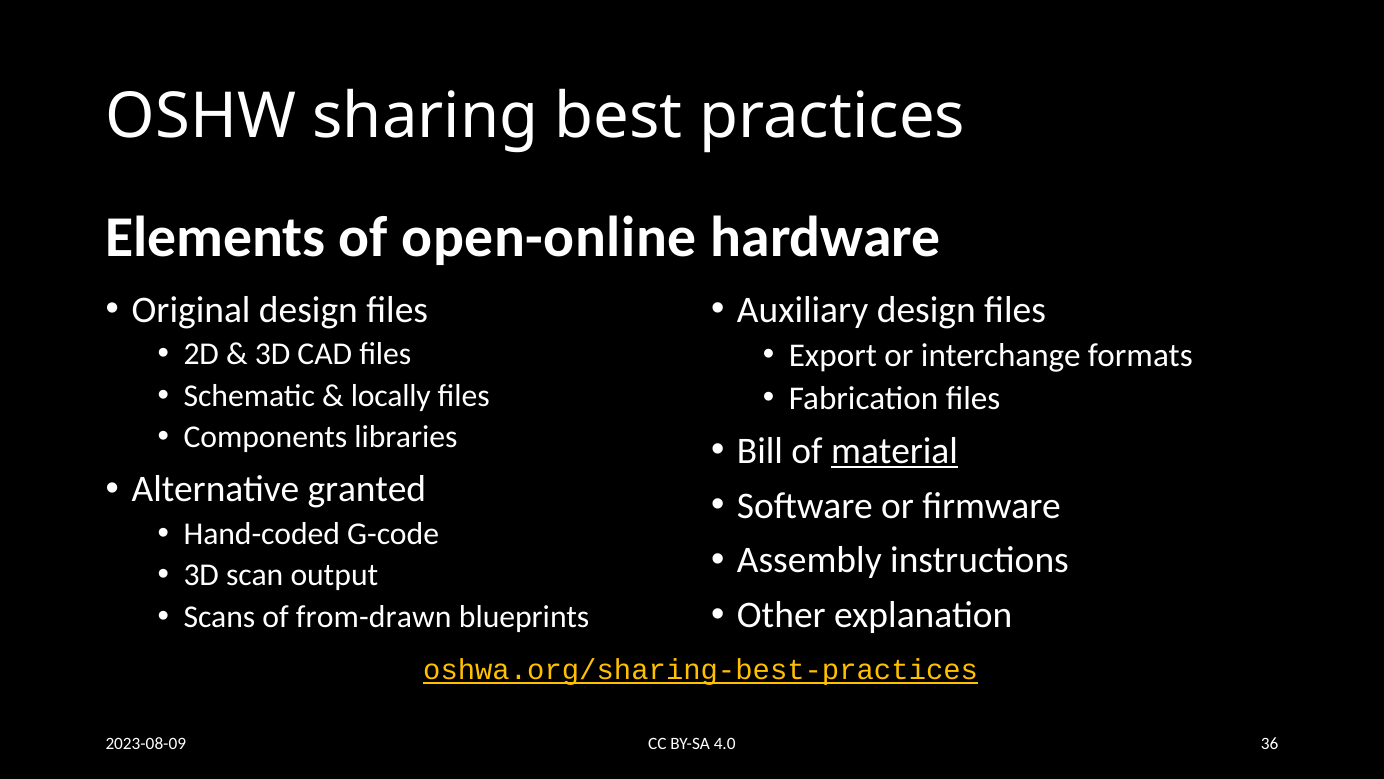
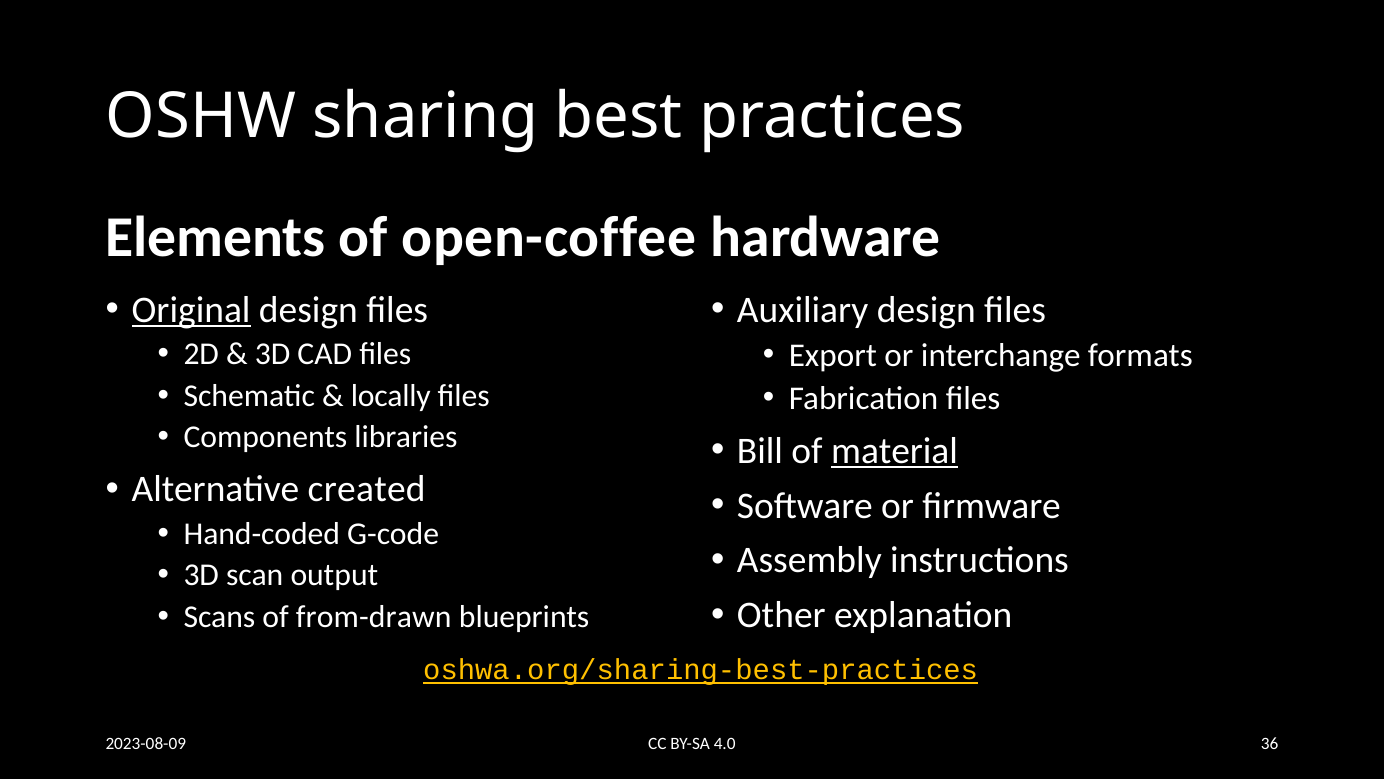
open-online: open-online -> open-coffee (549, 237)
Original underline: none -> present (191, 310)
granted: granted -> created (367, 489)
